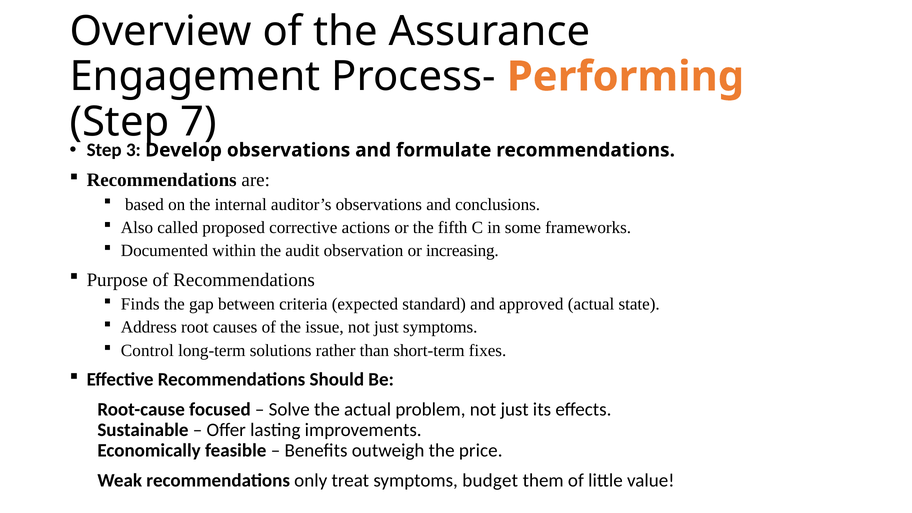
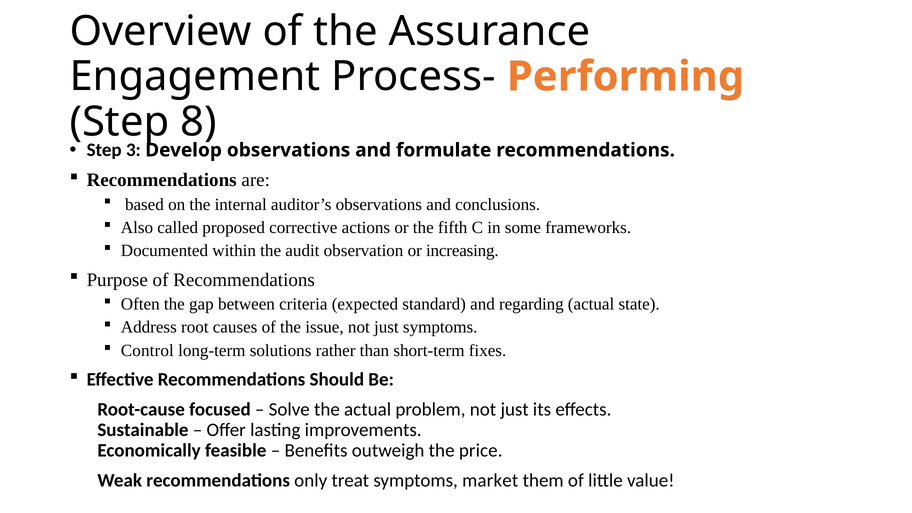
7: 7 -> 8 (198, 122)
Finds: Finds -> Often (140, 304)
approved: approved -> regarding (531, 304)
budget: budget -> market (490, 481)
